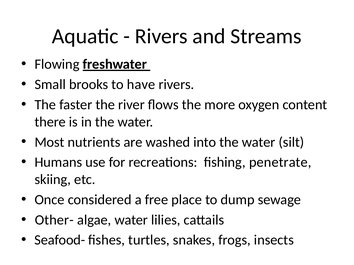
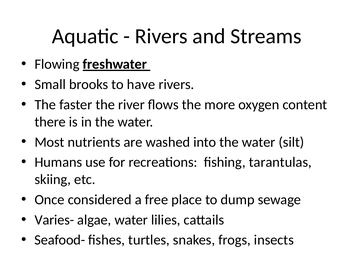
penetrate: penetrate -> tarantulas (280, 163)
Other-: Other- -> Varies- (54, 220)
